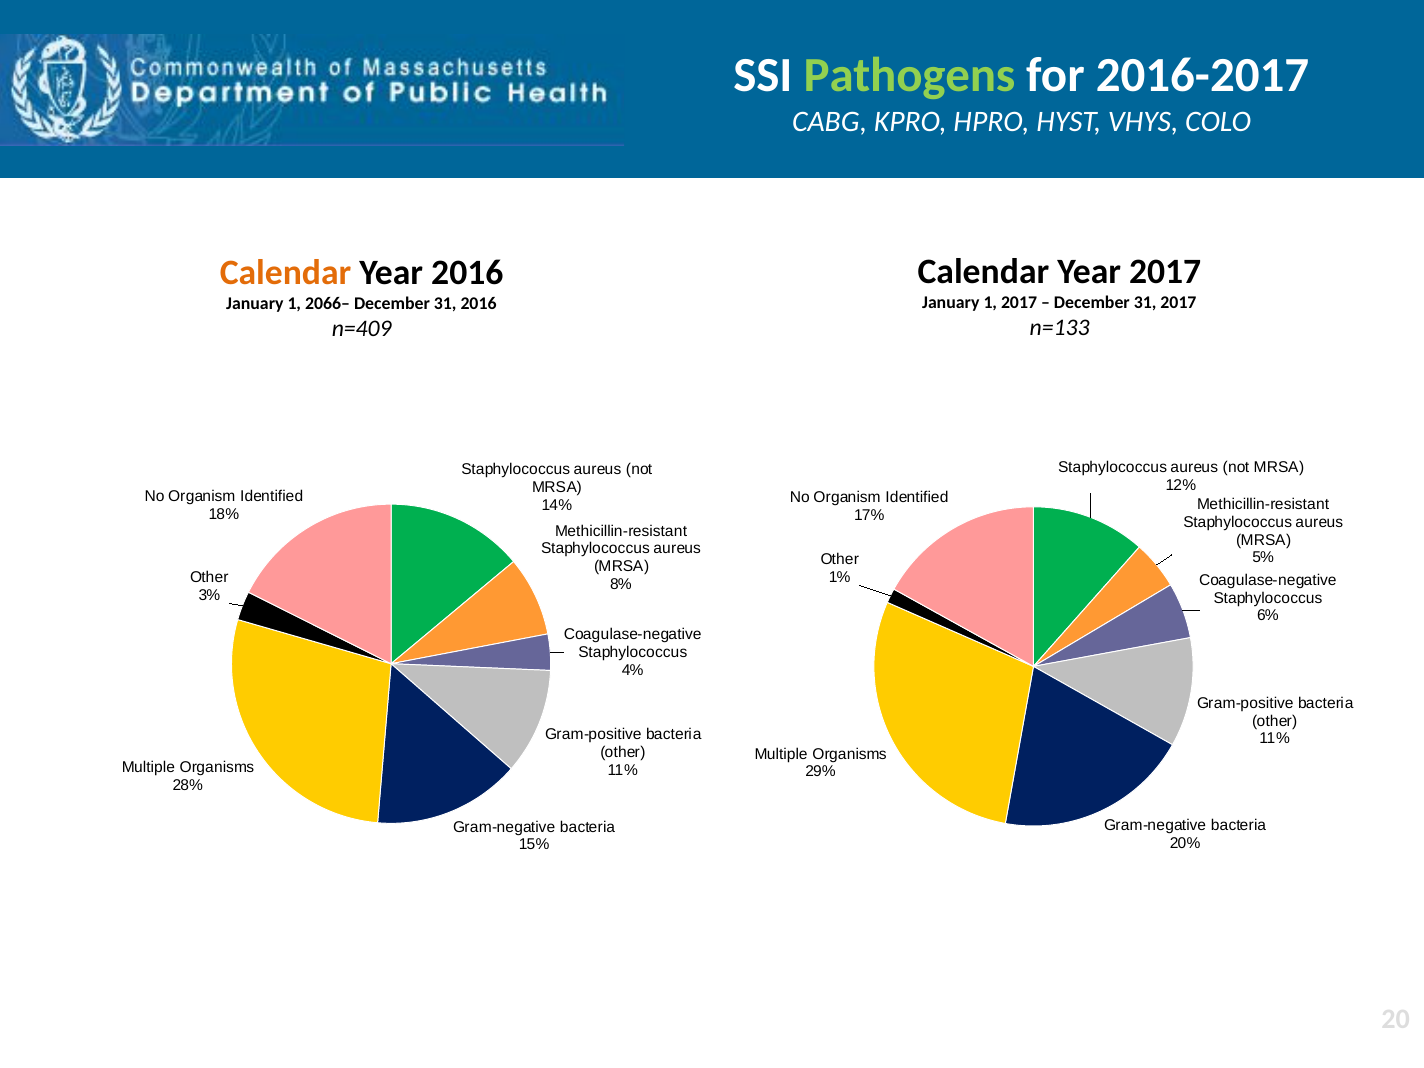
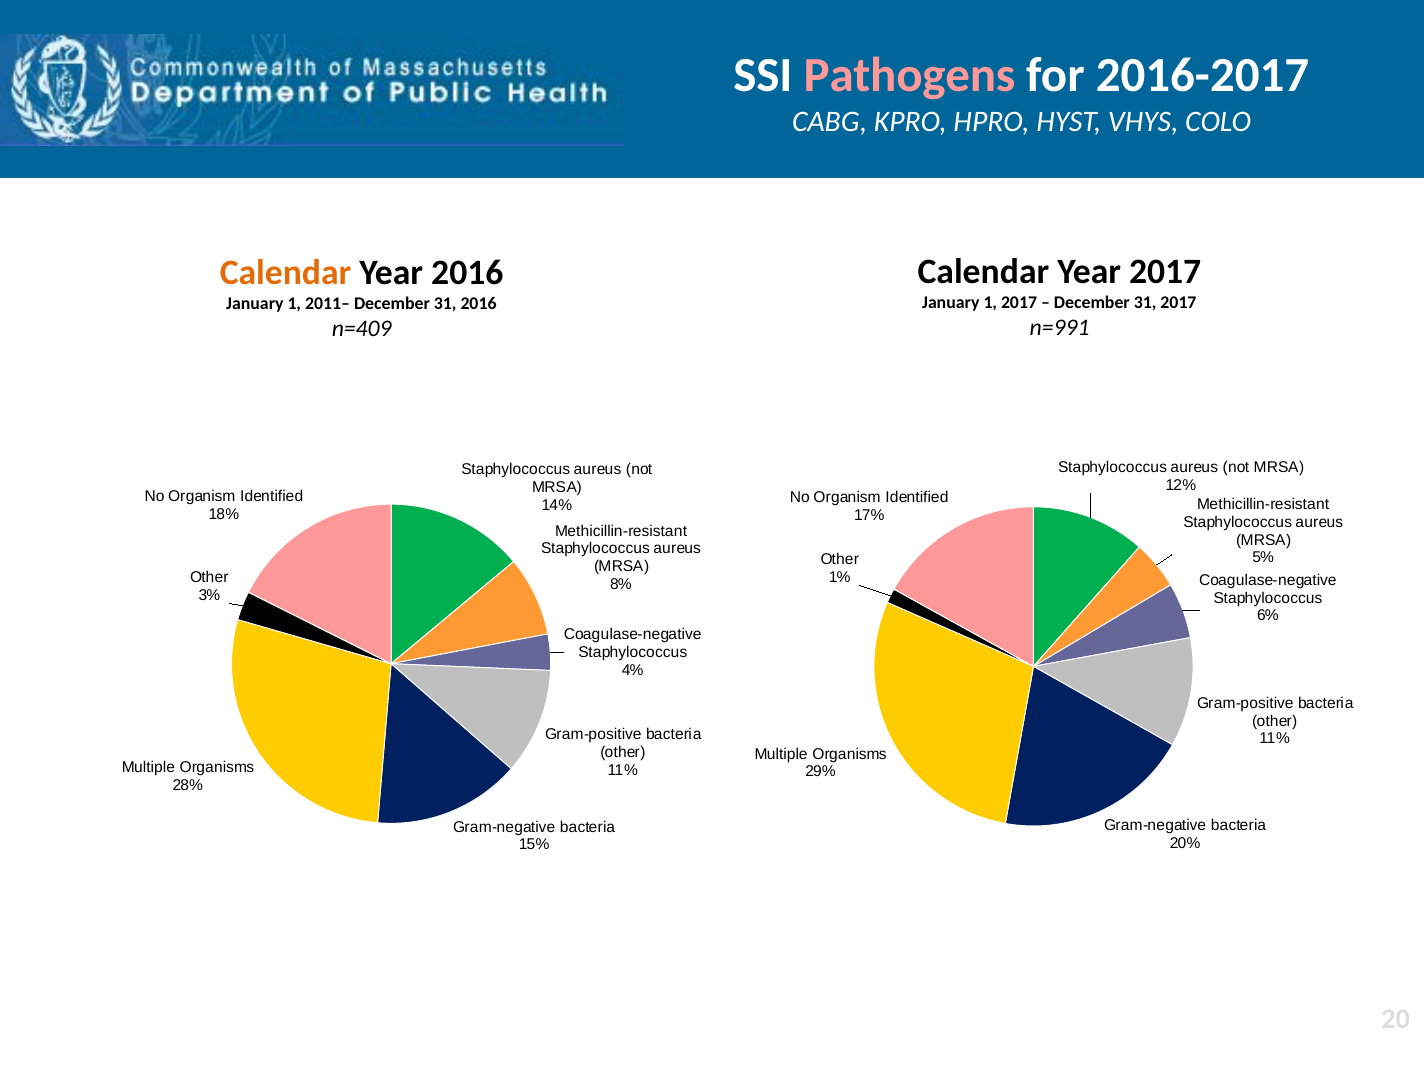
Pathogens colour: light green -> pink (910, 76)
2066–: 2066– -> 2011– (328, 303)
n=133: n=133 -> n=991 (1060, 328)
